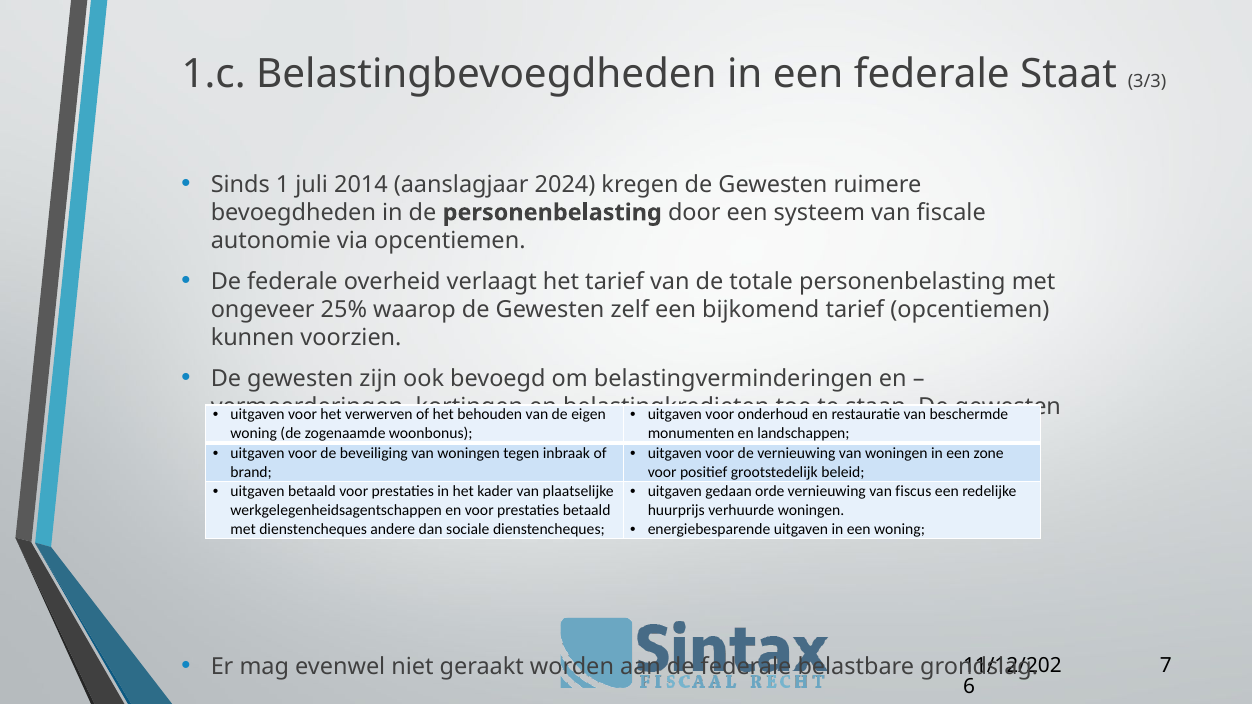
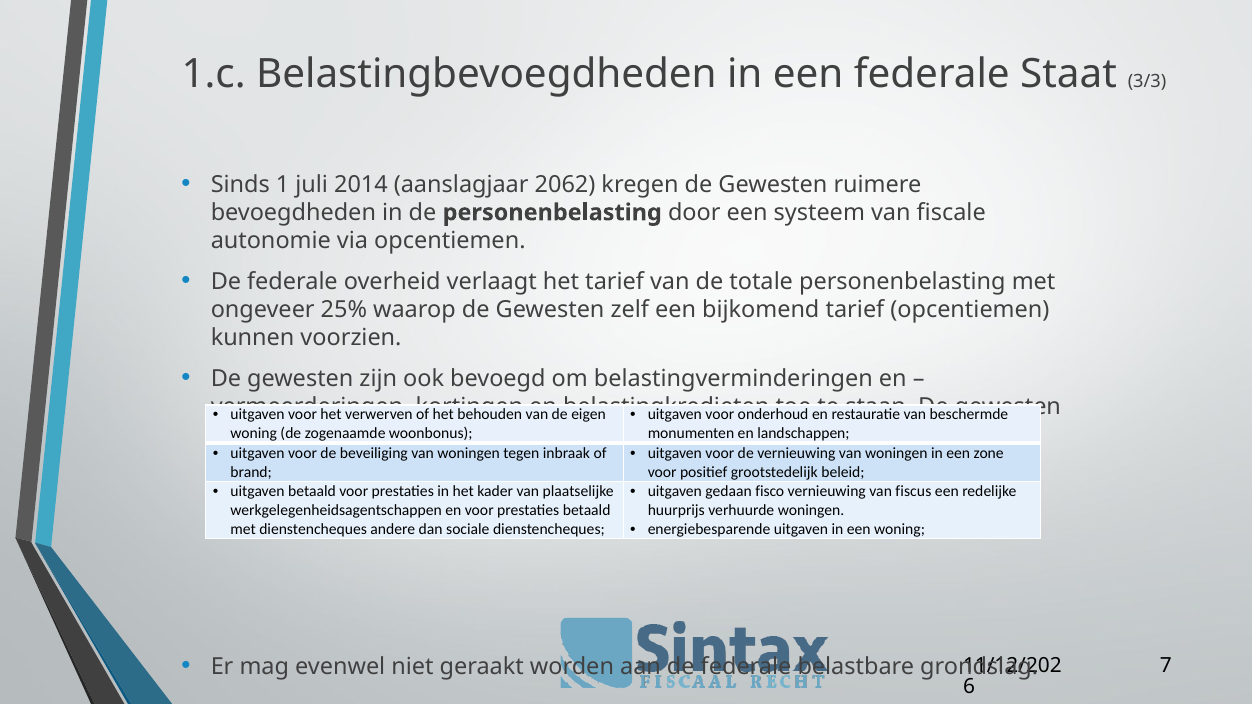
2024: 2024 -> 2062 (565, 184)
orde: orde -> fisco (770, 491)
